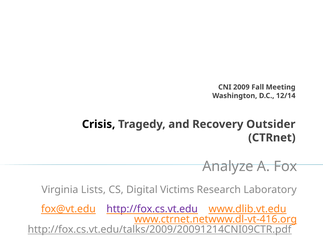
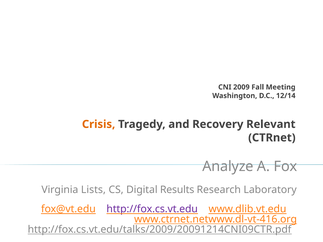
Crisis colour: black -> orange (99, 124)
Outsider: Outsider -> Relevant (271, 124)
Victims: Victims -> Results (177, 190)
